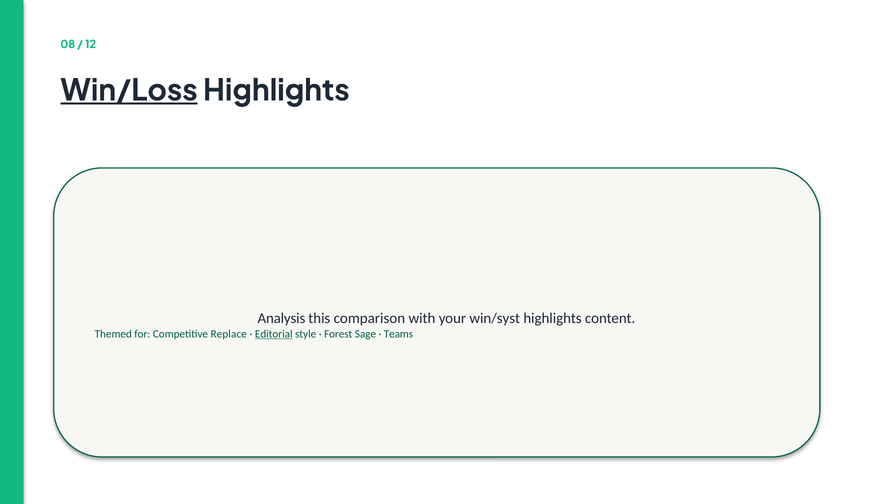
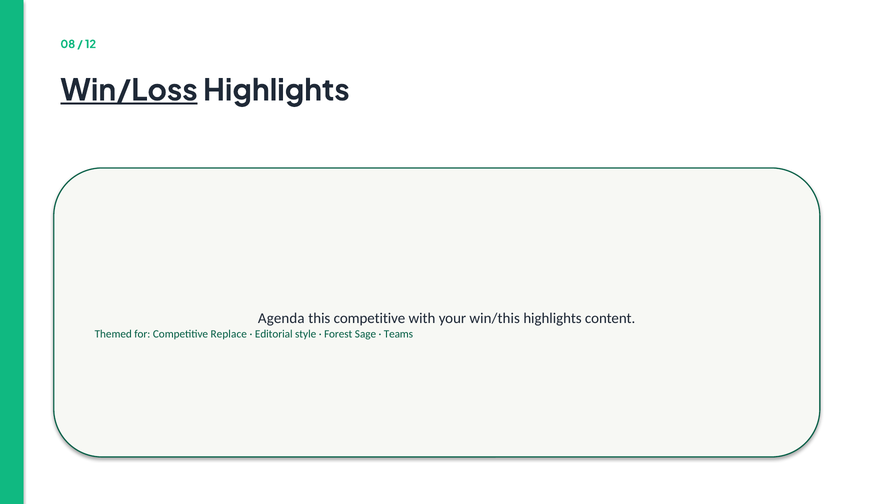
Analysis: Analysis -> Agenda (281, 319)
this comparison: comparison -> competitive (369, 319)
win/syst: win/syst -> win/this (495, 319)
Editorial underline: present -> none (274, 334)
